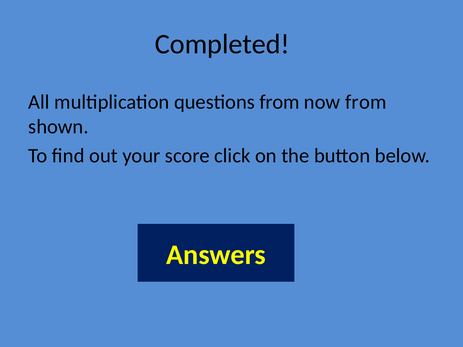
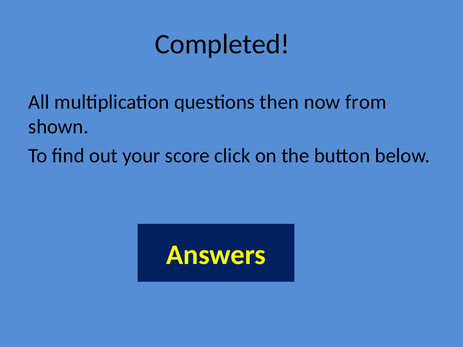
questions from: from -> then (279, 102)
